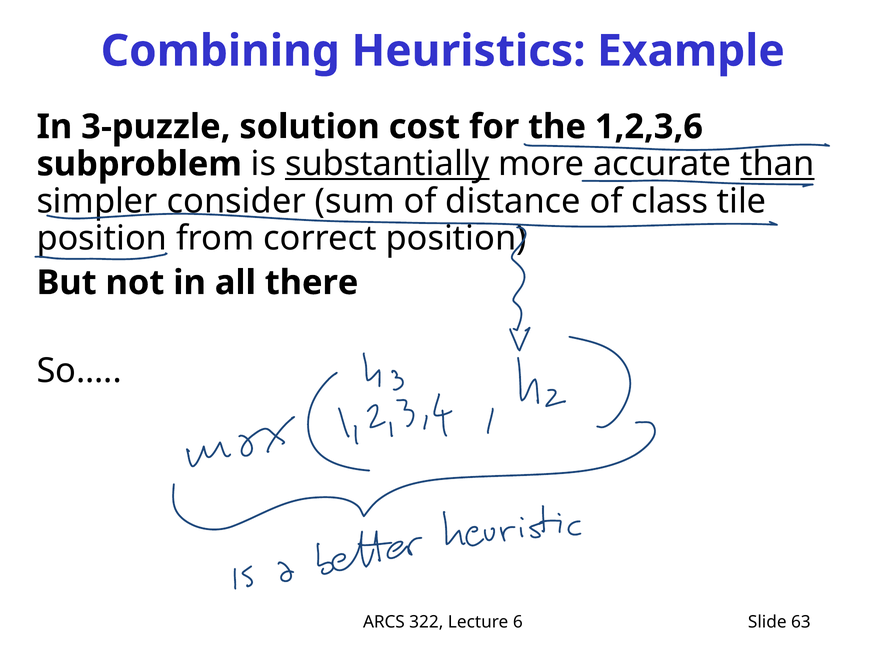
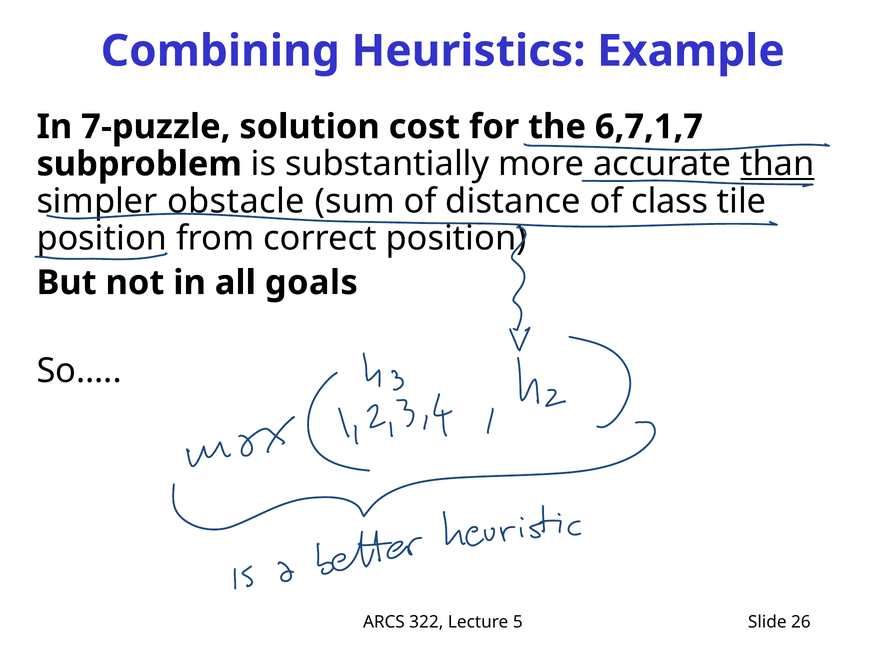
3-puzzle: 3-puzzle -> 7-puzzle (156, 127)
1,2,3,6: 1,2,3,6 -> 6,7,1,7 (649, 127)
substantially underline: present -> none (387, 164)
consider: consider -> obstacle (236, 201)
there: there -> goals (311, 282)
6: 6 -> 5 (518, 621)
63: 63 -> 26 (801, 621)
